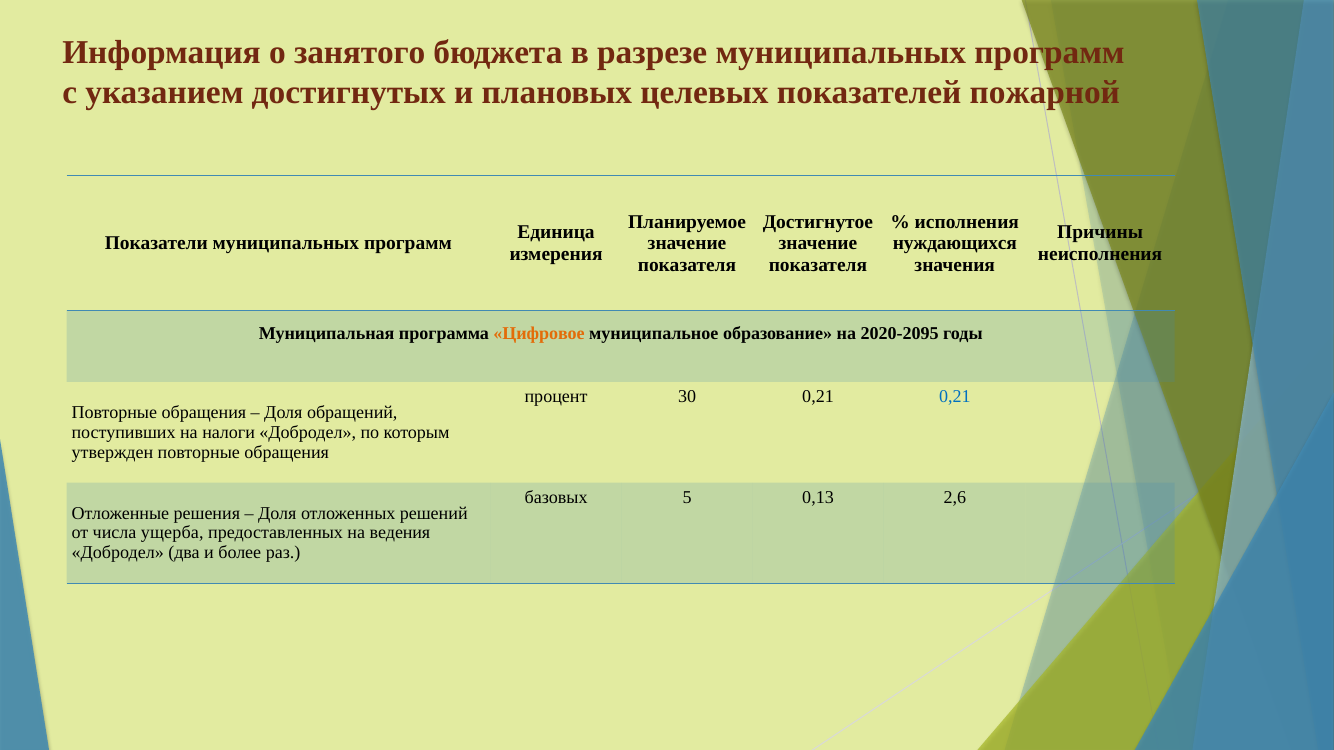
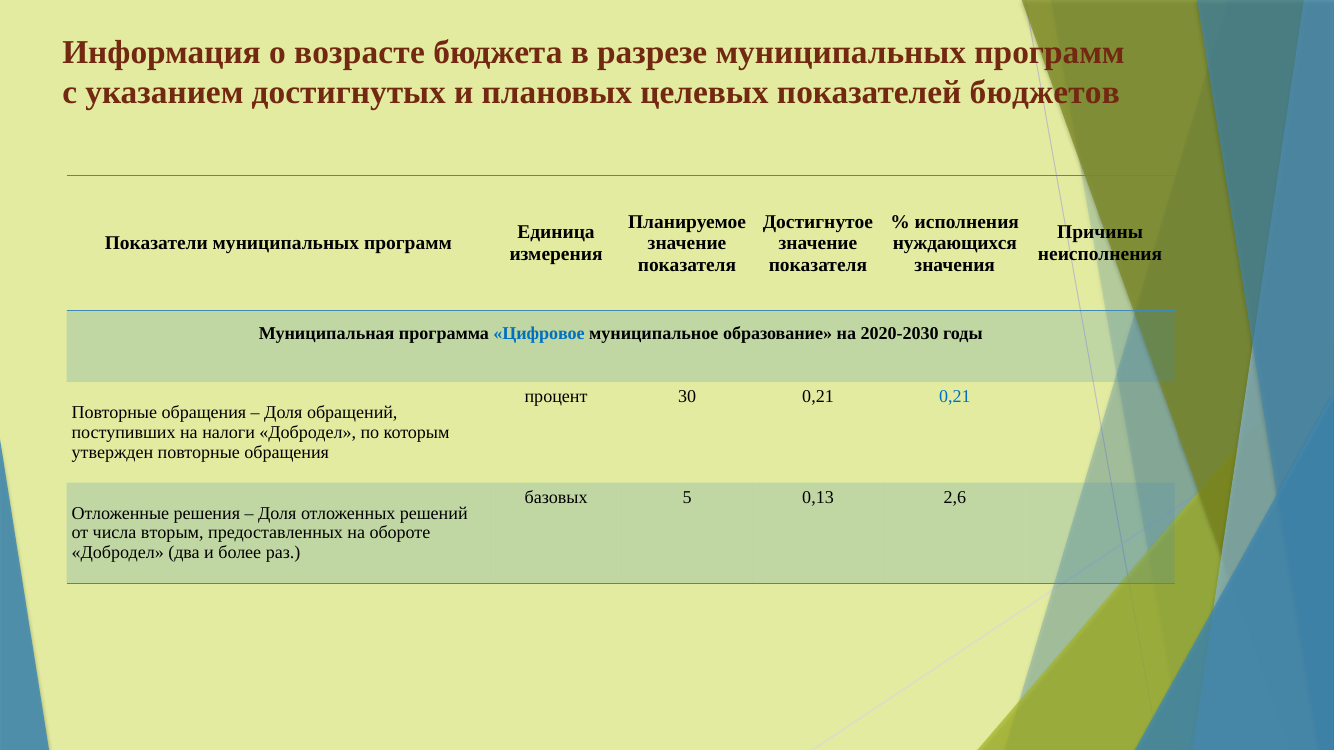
занятого: занятого -> возрасте (359, 53)
пожарной: пожарной -> бюджетов (1045, 93)
Цифровое colour: orange -> blue (539, 334)
2020-2095: 2020-2095 -> 2020-2030 (900, 334)
ущерба: ущерба -> вторым (172, 533)
ведения: ведения -> обороте (400, 533)
